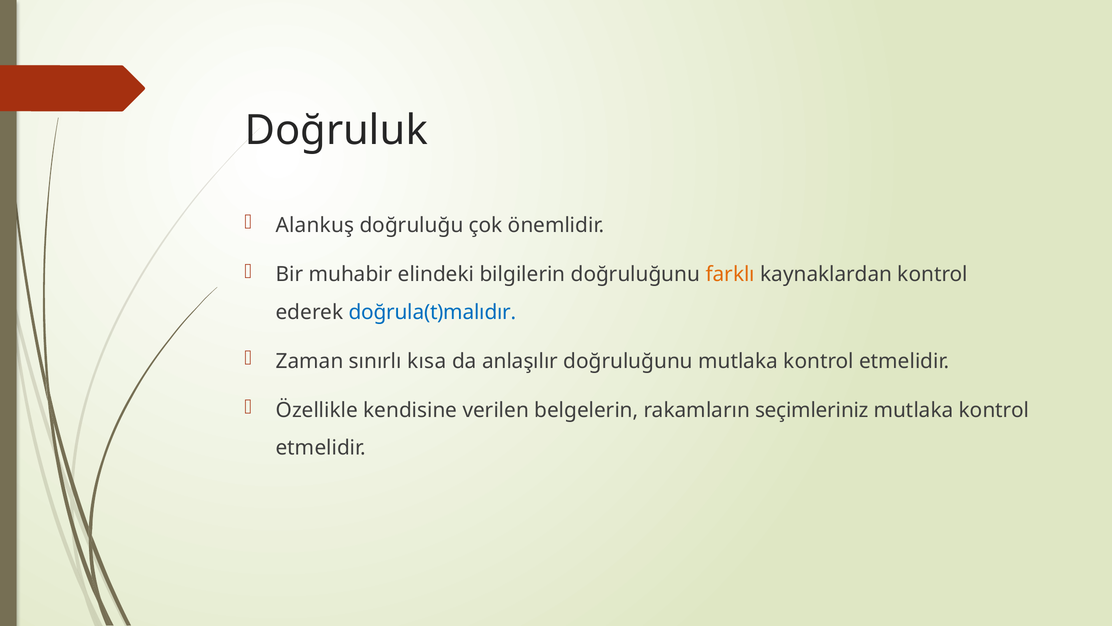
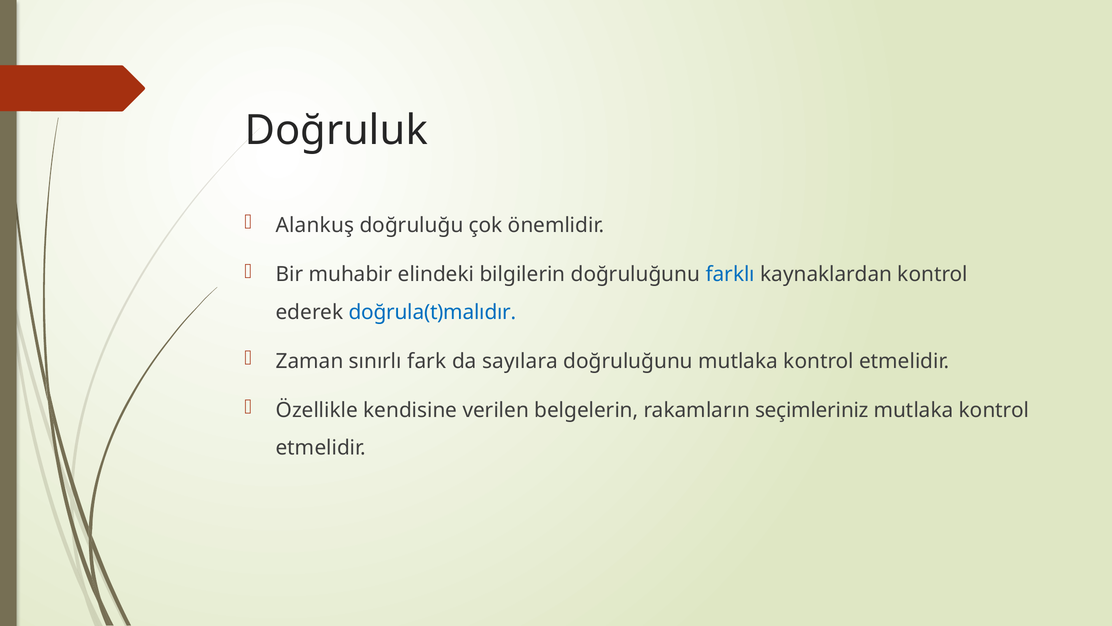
farklı colour: orange -> blue (730, 274)
kısa: kısa -> fark (427, 361)
anlaşılır: anlaşılır -> sayılara (520, 361)
